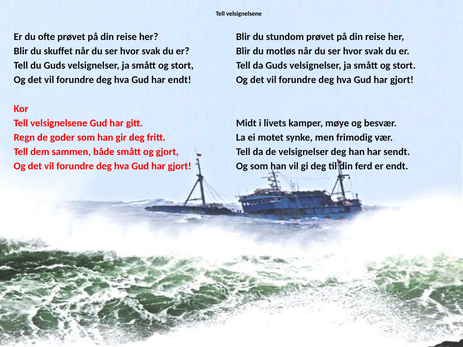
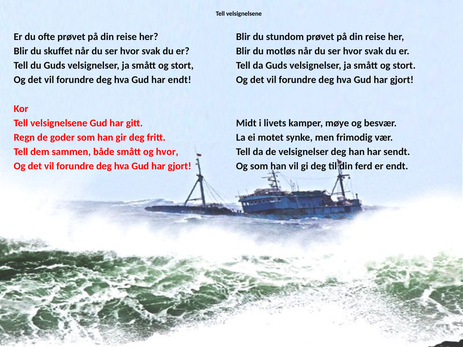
og gjort: gjort -> hvor (167, 152)
